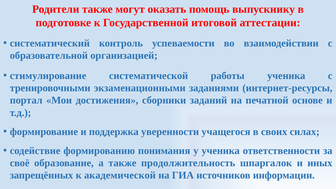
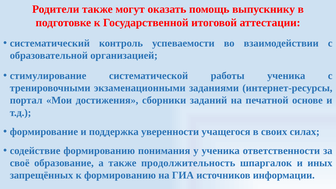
к академической: академической -> формированию (120, 175)
